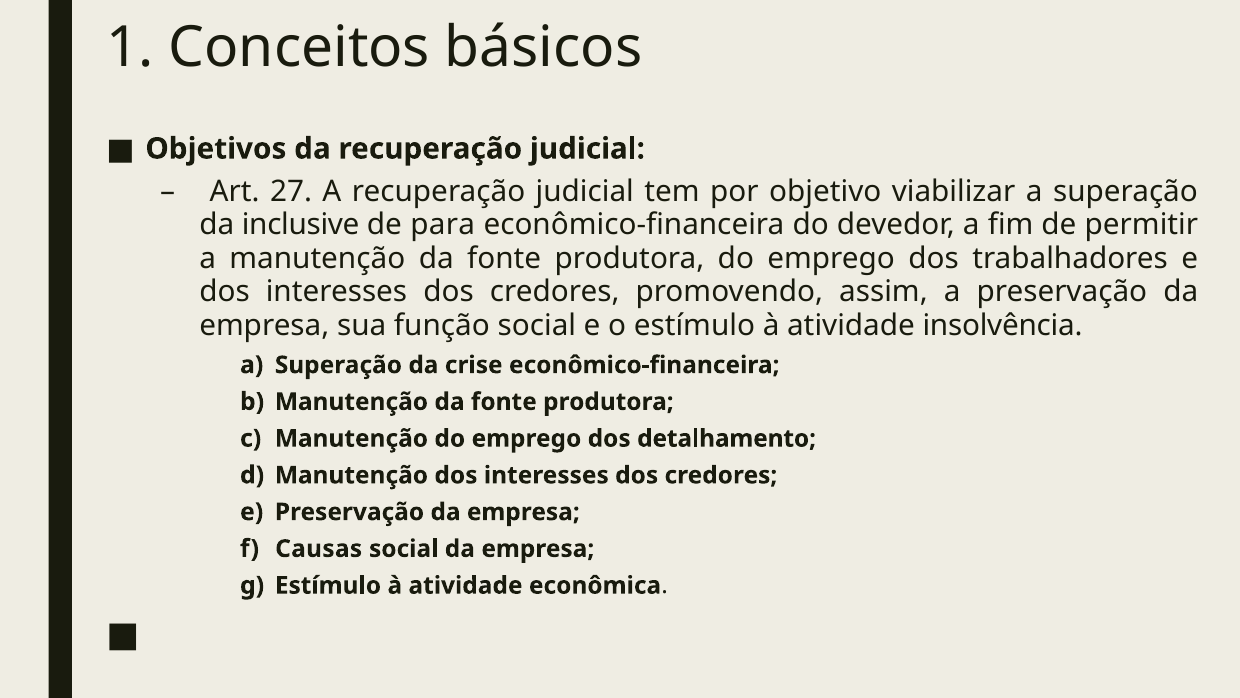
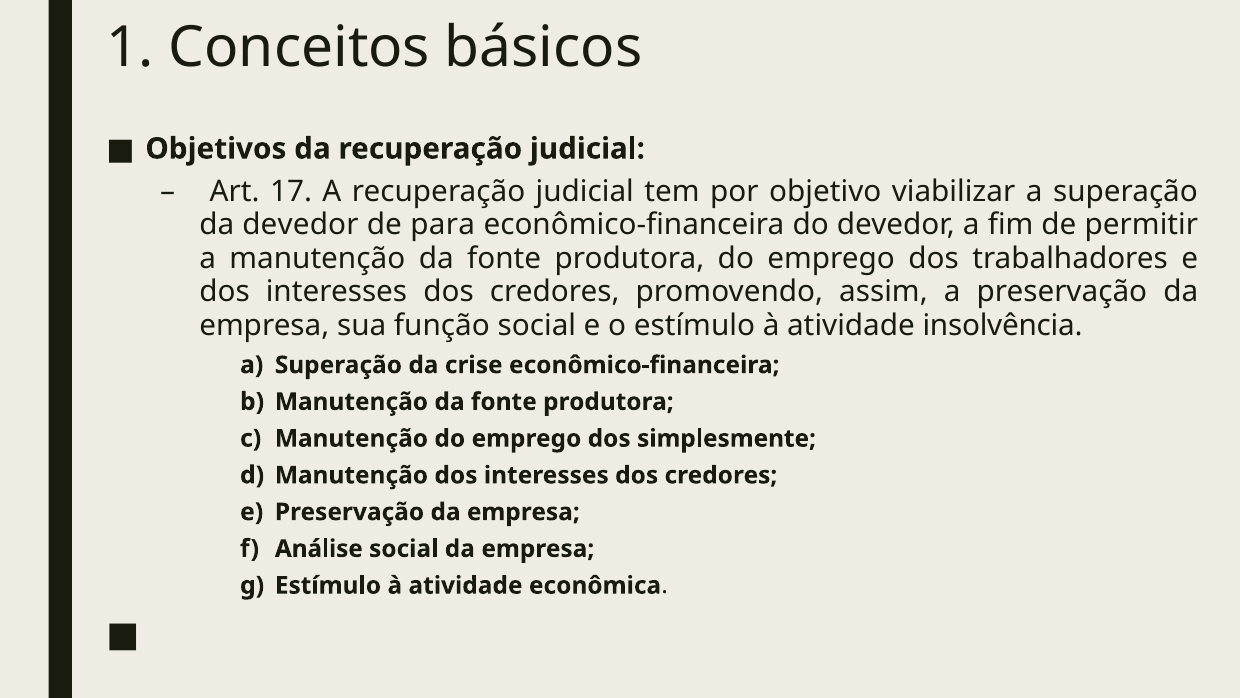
27: 27 -> 17 (291, 191)
da inclusive: inclusive -> devedor (300, 225)
detalhamento: detalhamento -> simplesmente (727, 438)
Causas: Causas -> Análise (319, 548)
